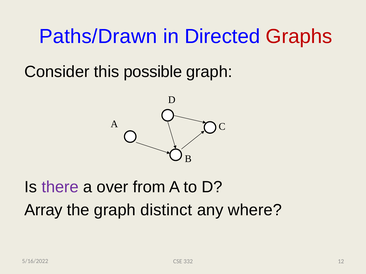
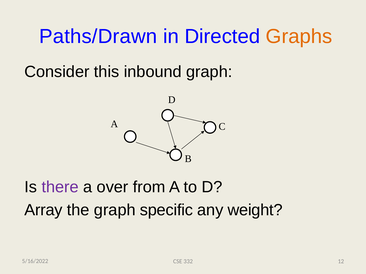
Graphs colour: red -> orange (299, 37)
possible: possible -> inbound (153, 72)
distinct: distinct -> specific (166, 210)
where: where -> weight (255, 210)
